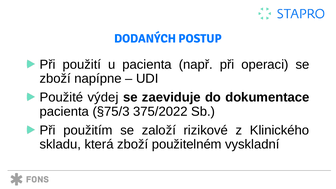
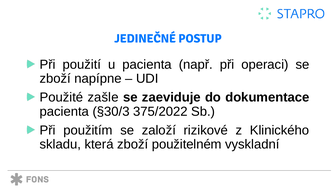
DODANÝCH: DODANÝCH -> JEDINEČNÉ (145, 38)
výdej: výdej -> zašle (103, 97)
§75/3: §75/3 -> §30/3 (111, 111)
